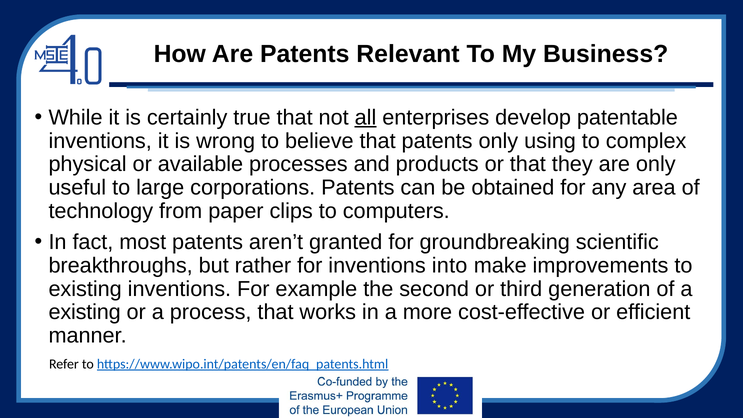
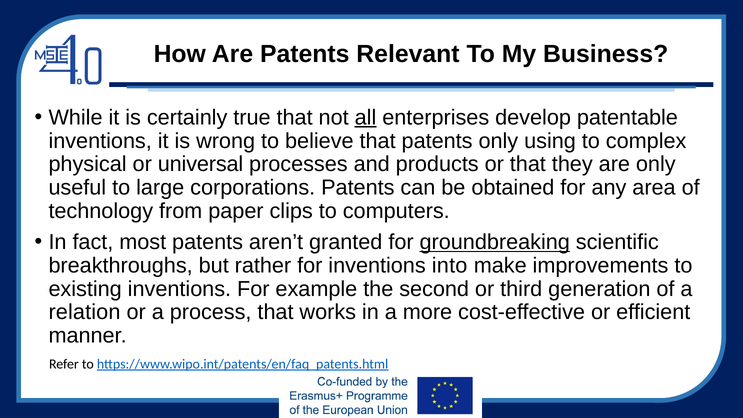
available: available -> universal (201, 164)
groundbreaking underline: none -> present (495, 242)
existing: existing -> relation (84, 312)
